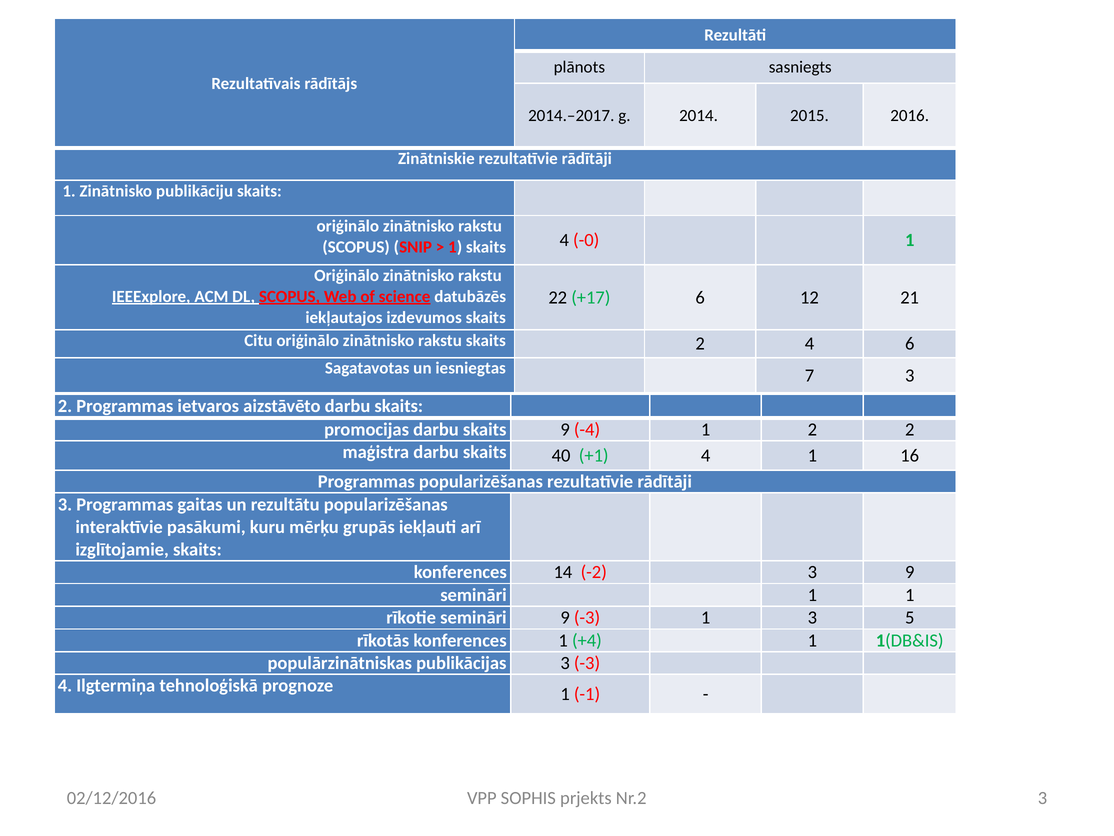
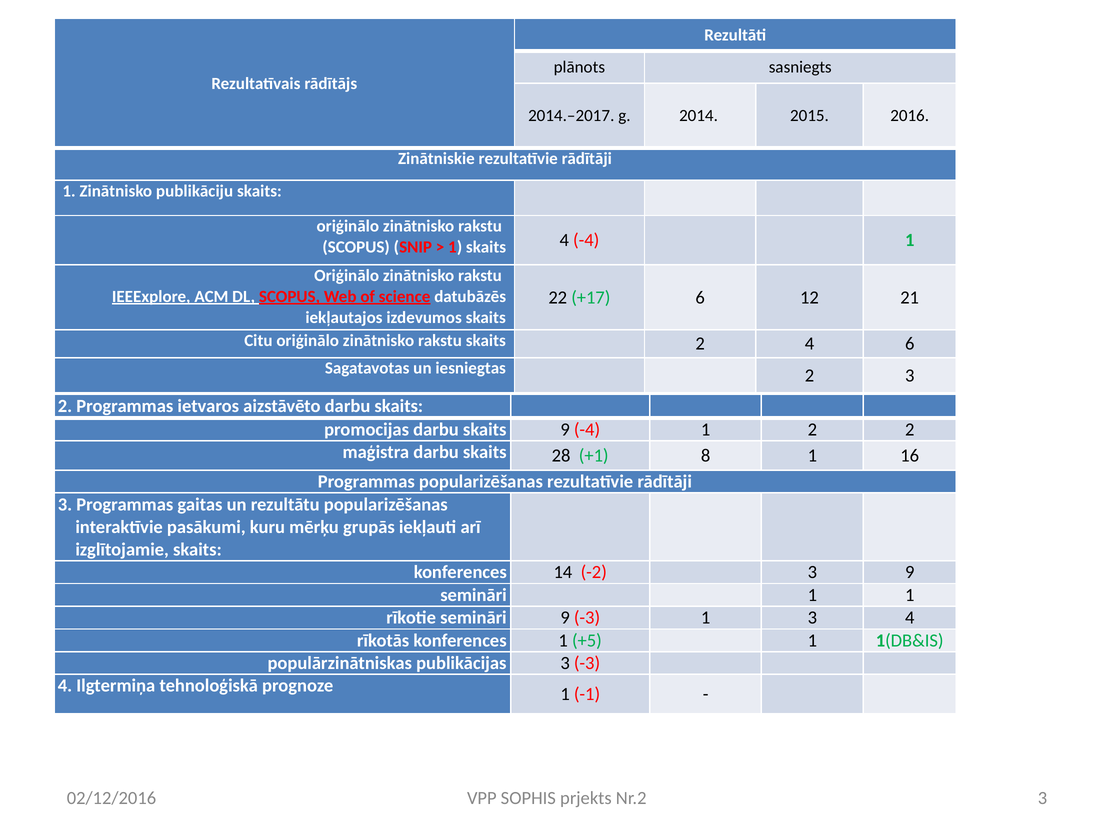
4 -0: -0 -> -4 (586, 240)
iesniegtas 7: 7 -> 2 (810, 375)
40: 40 -> 28 (561, 455)
+1 4: 4 -> 8 (706, 455)
3 5: 5 -> 4 (910, 617)
+4: +4 -> +5 (587, 640)
